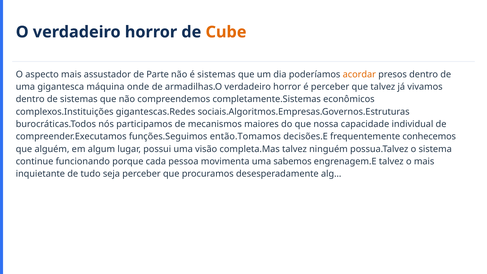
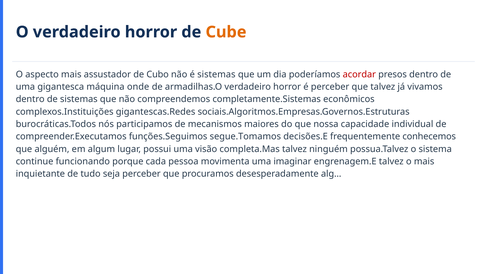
Parte: Parte -> Cubo (158, 74)
acordar colour: orange -> red (359, 74)
então.Tomamos: então.Tomamos -> segue.Tomamos (245, 137)
sabemos: sabemos -> imaginar (292, 161)
